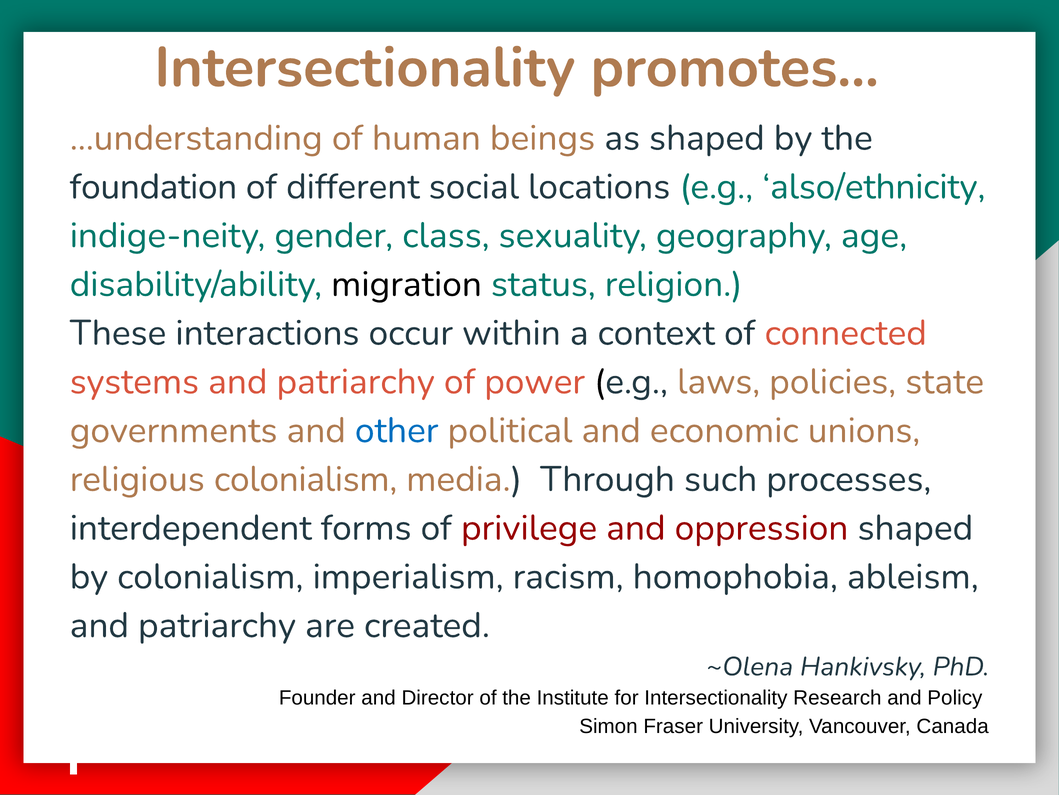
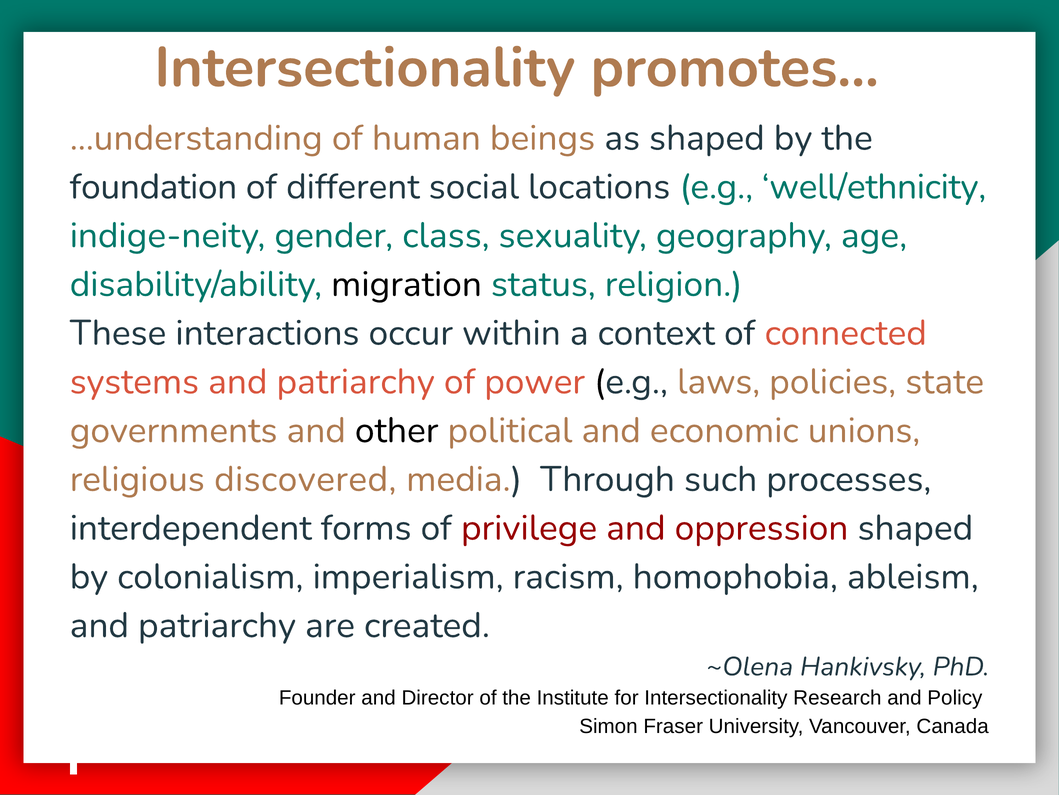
also/ethnicity: also/ethnicity -> well/ethnicity (874, 187)
other colour: blue -> black (397, 430)
religious colonialism: colonialism -> discovered (305, 479)
